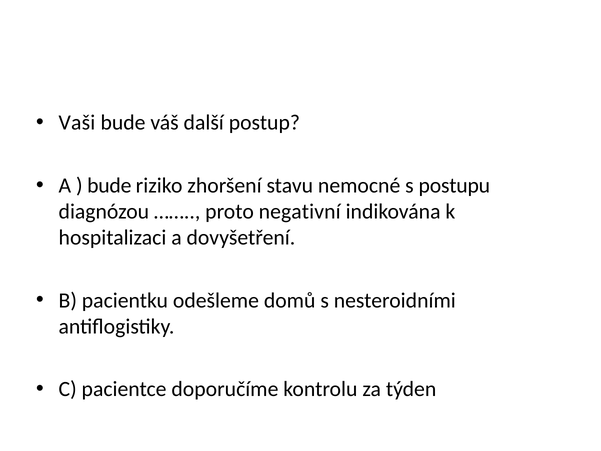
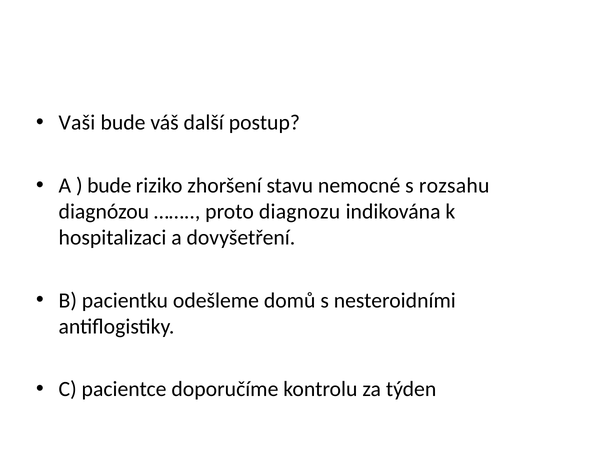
postupu: postupu -> rozsahu (454, 185)
negativní: negativní -> diagnozu (300, 211)
